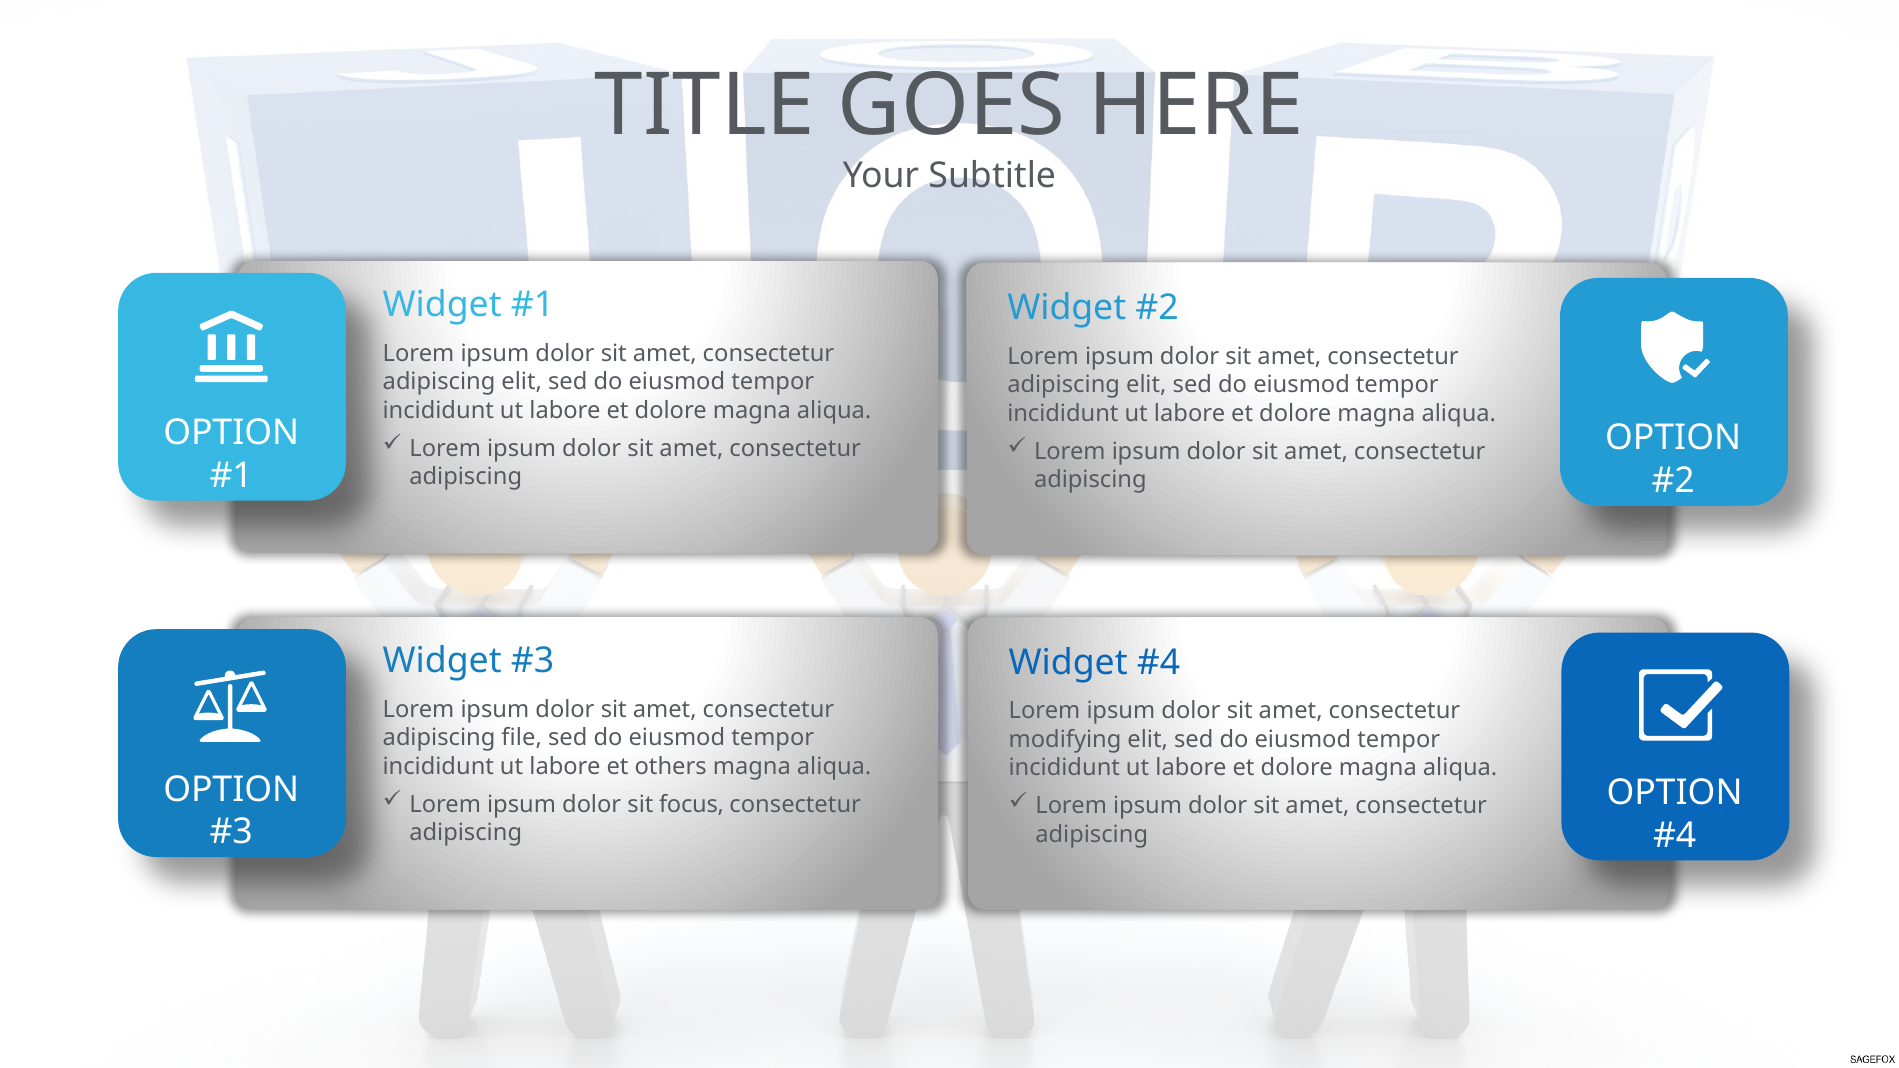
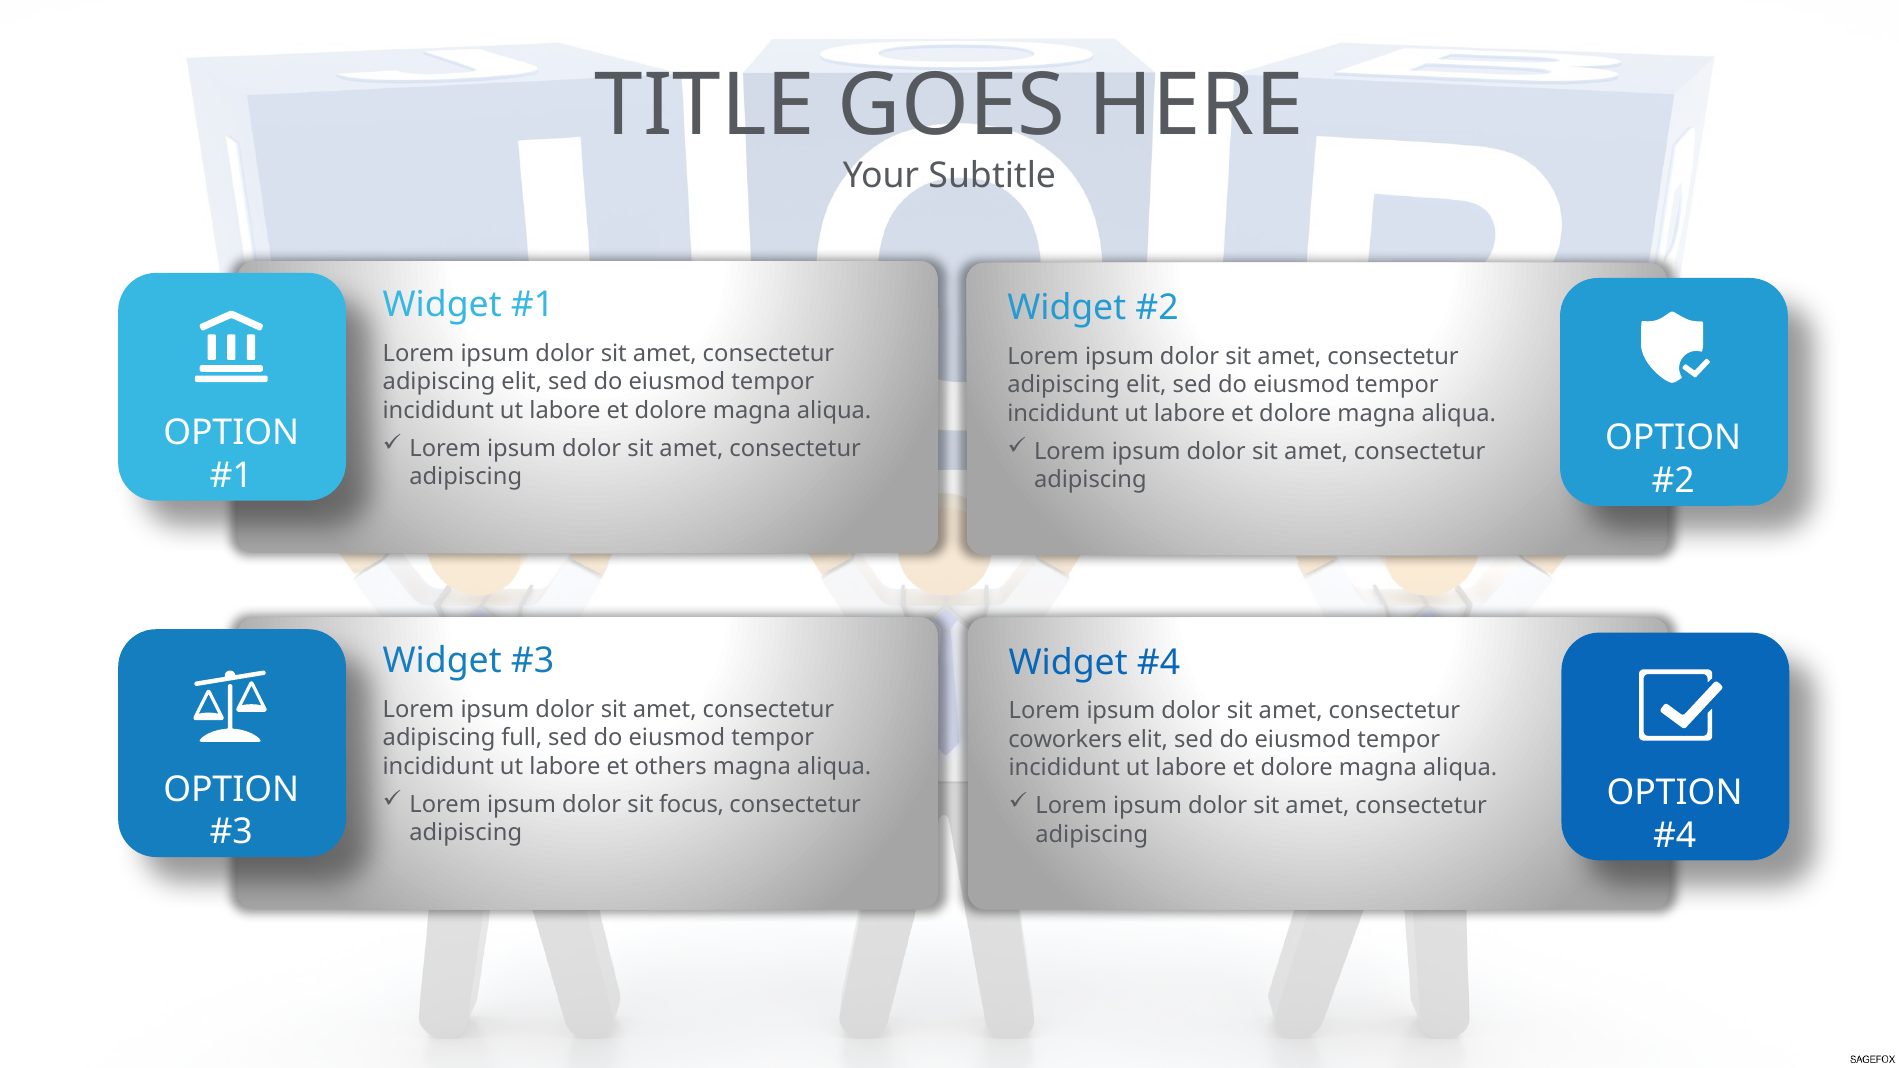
file: file -> full (522, 738)
modifying: modifying -> coworkers (1065, 740)
